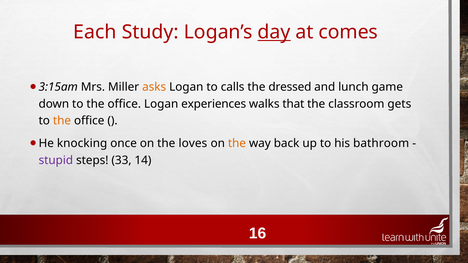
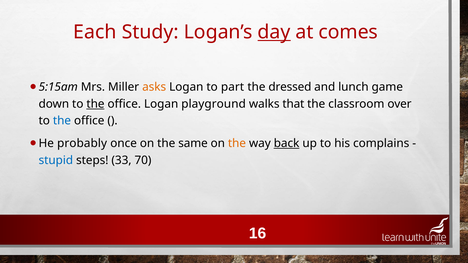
3:15am: 3:15am -> 5:15am (58, 87)
calls: calls -> part (233, 87)
the underline: none -> present (95, 104)
experiences: experiences -> playground (214, 104)
gets: gets -> over (399, 104)
the colour: orange -> blue (62, 121)
knocking: knocking -> probably (82, 144)
loves: loves -> same (193, 144)
back underline: none -> present (287, 144)
bathroom: bathroom -> complains (381, 144)
stupid colour: purple -> blue (56, 160)
14: 14 -> 70 (143, 160)
